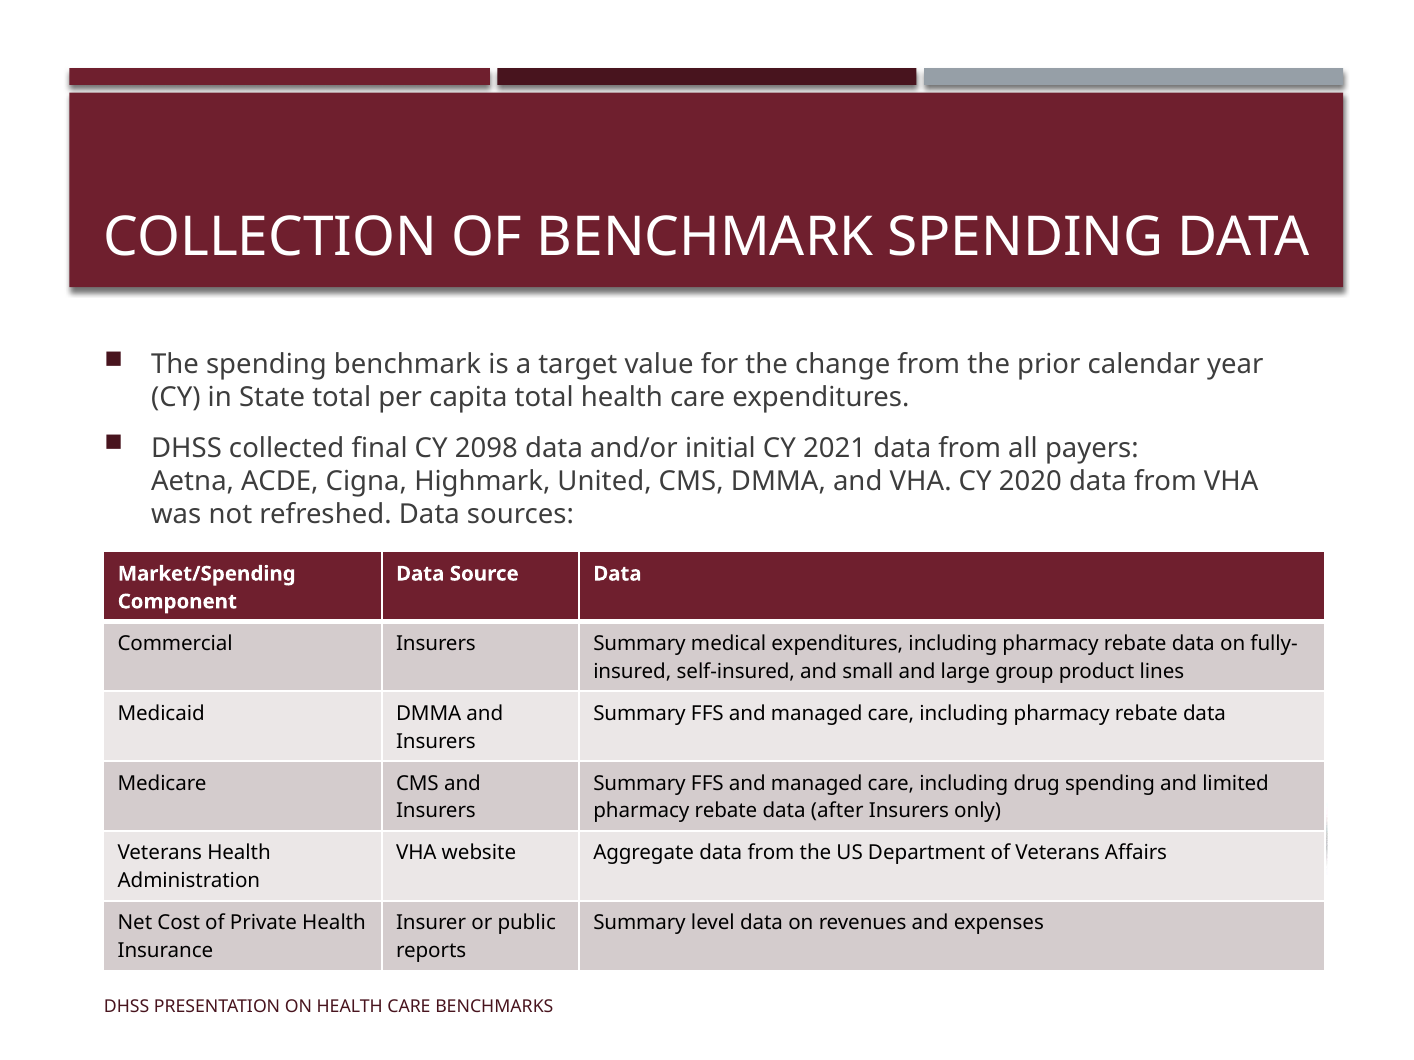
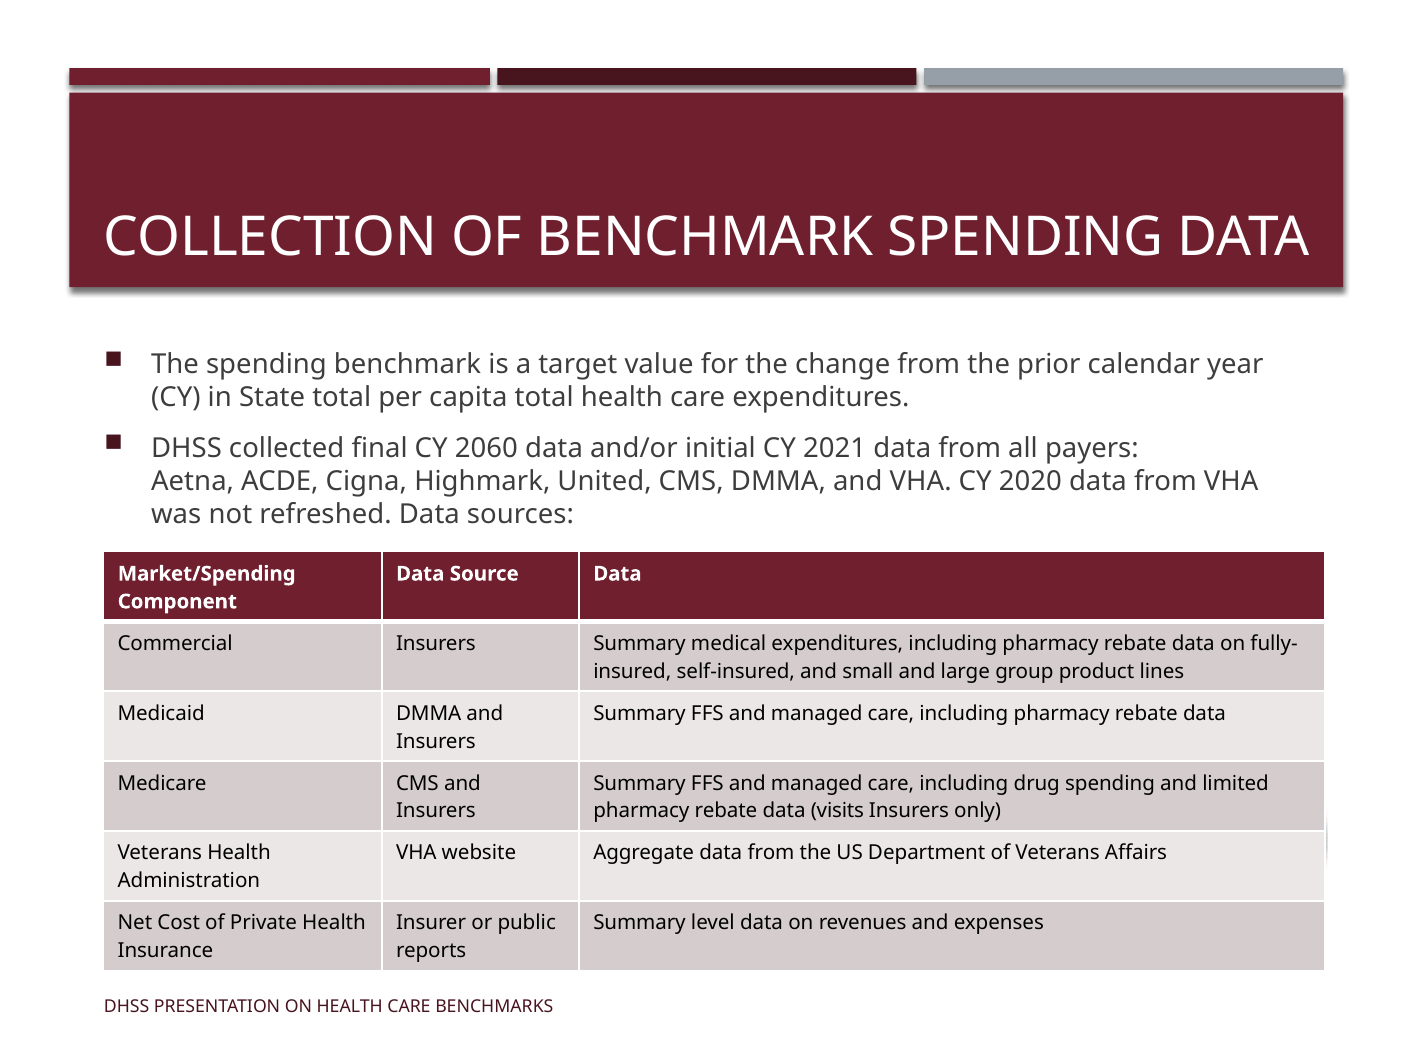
2098: 2098 -> 2060 (486, 448)
after: after -> visits (837, 811)
